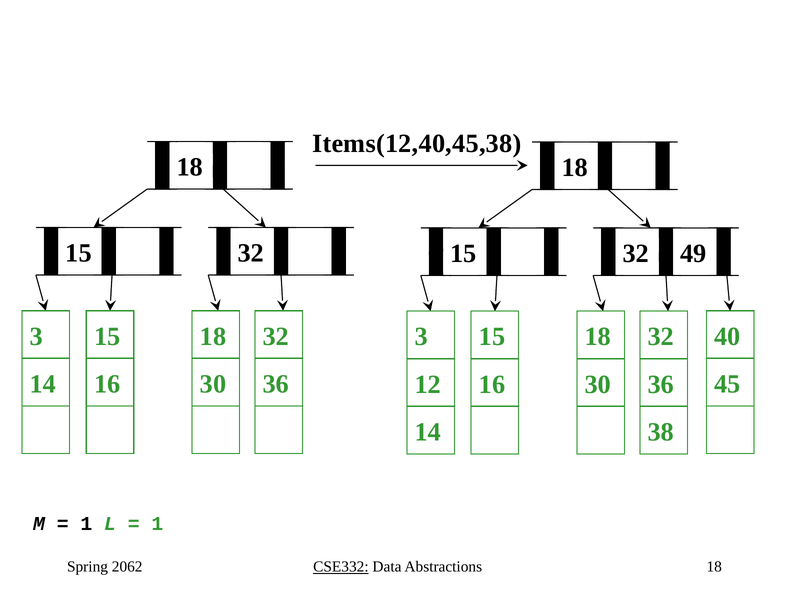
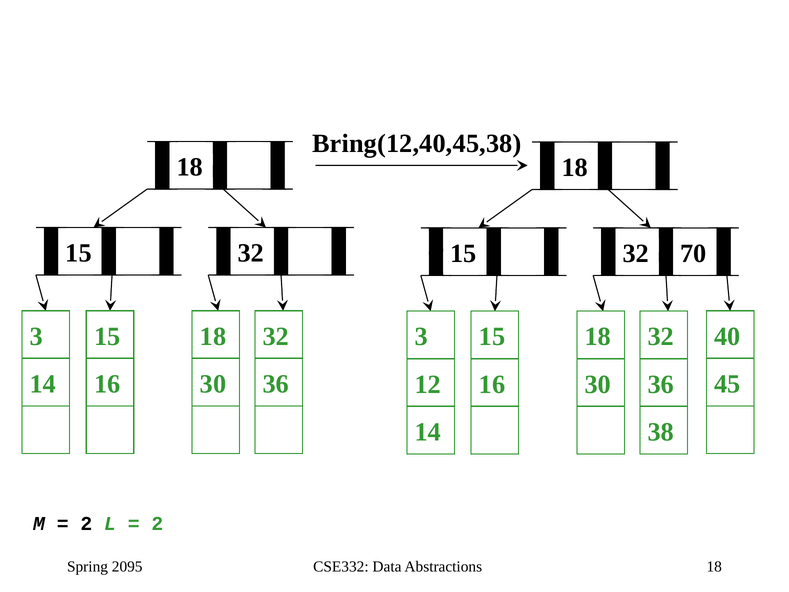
Items(12,40,45,38: Items(12,40,45,38 -> Bring(12,40,45,38 (417, 144)
49: 49 -> 70 (693, 253)
1: 1 -> 2 (86, 523)
1: 1 -> 2 (157, 523)
2062: 2062 -> 2095 (127, 567)
CSE332 underline: present -> none (341, 567)
